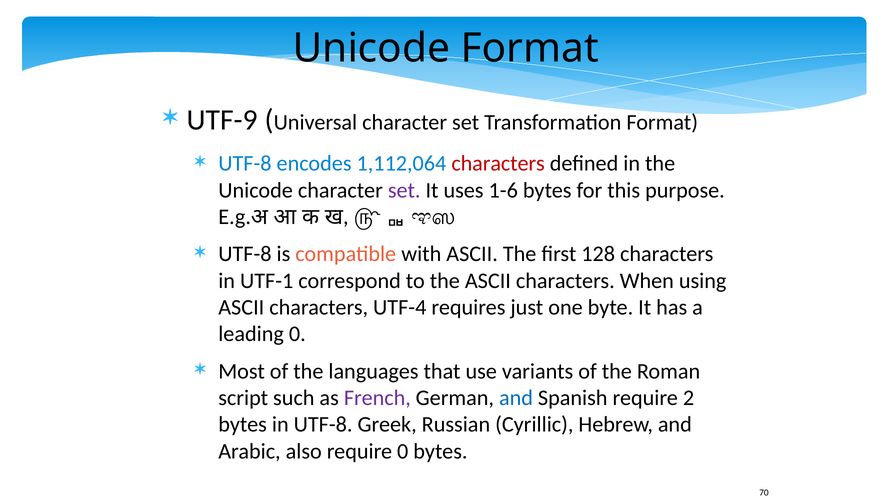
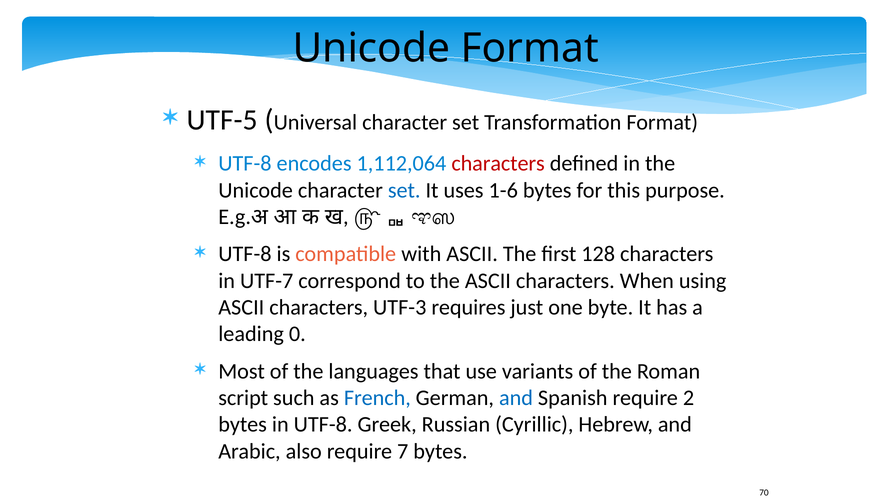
UTF-9: UTF-9 -> UTF-5 (222, 120)
set colour: purple -> blue (404, 190)
UTF-1: UTF-1 -> UTF-7 (267, 280)
UTF-4: UTF-4 -> UTF-3 (400, 307)
French colour: purple -> blue (377, 397)
require 0: 0 -> 7 (403, 451)
